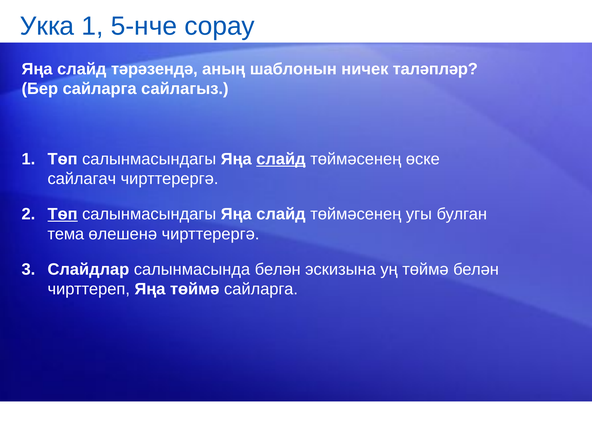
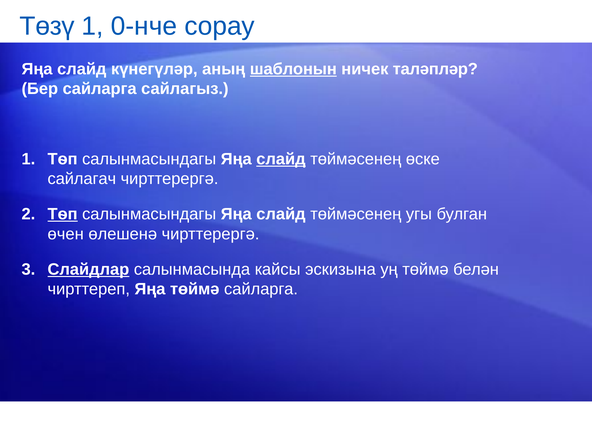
Укка: Укка -> Төзү (47, 26)
5-нче: 5-нче -> 0-нче (144, 26)
тәрәзендә: тәрәзендә -> күнегүләр (154, 69)
шаблонын underline: none -> present (293, 69)
тема: тема -> өчен (66, 234)
Слайдлар underline: none -> present (88, 269)
салынмасында белән: белән -> кайсы (278, 269)
